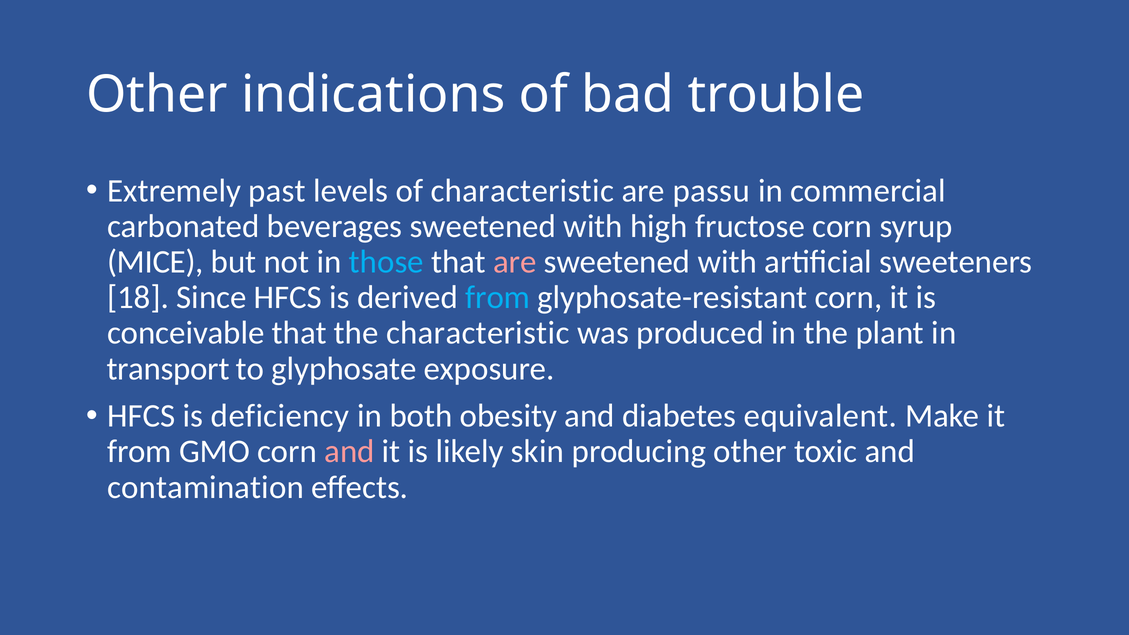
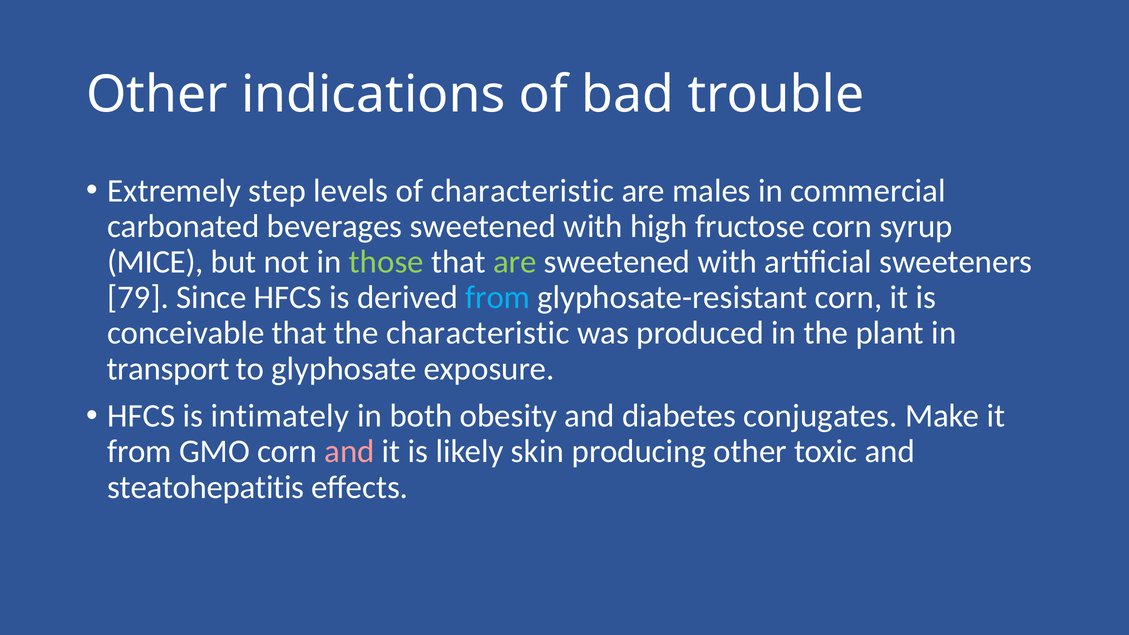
past: past -> step (277, 191)
passu: passu -> males (711, 191)
those colour: light blue -> light green (386, 262)
are colour: pink -> light green (515, 262)
18: 18 -> 79 (138, 298)
deficiency: deficiency -> intimately (280, 416)
equivalent: equivalent -> conjugates (820, 416)
contamination: contamination -> steatohepatitis (206, 487)
